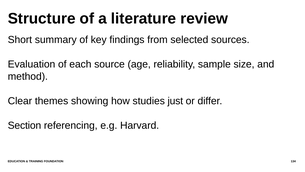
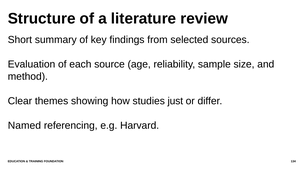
Section: Section -> Named (24, 125)
